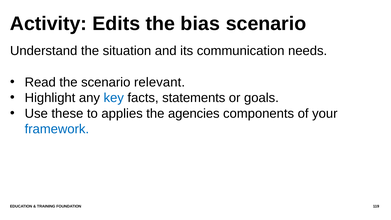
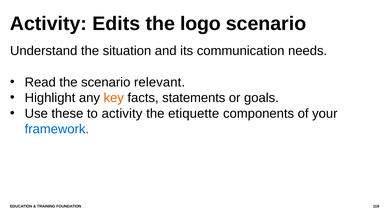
bias: bias -> logo (200, 24)
key colour: blue -> orange (114, 98)
to applies: applies -> activity (122, 113)
agencies: agencies -> etiquette (194, 113)
